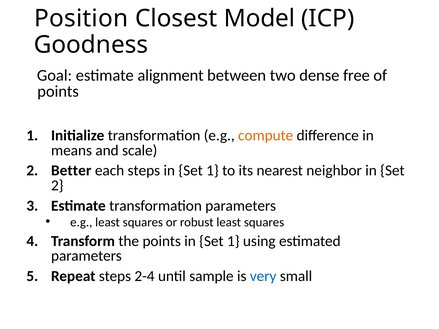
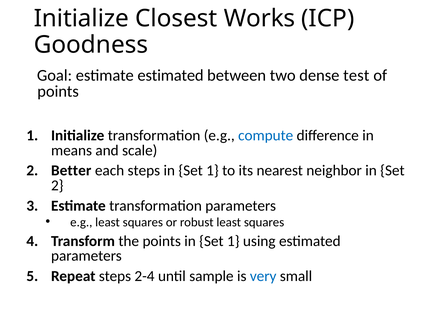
Position: Position -> Initialize (81, 18)
Model: Model -> Works (259, 18)
estimate alignment: alignment -> estimated (171, 75)
free: free -> test (356, 75)
compute colour: orange -> blue (266, 136)
